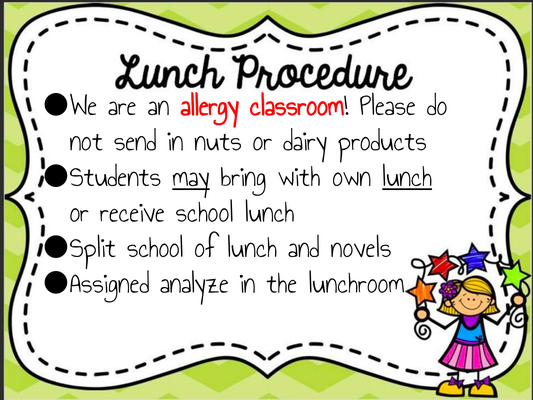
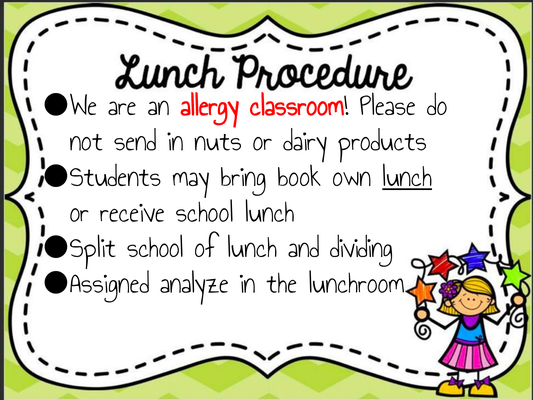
may underline: present -> none (191, 176)
with: with -> book (299, 176)
novels: novels -> dividing (362, 247)
